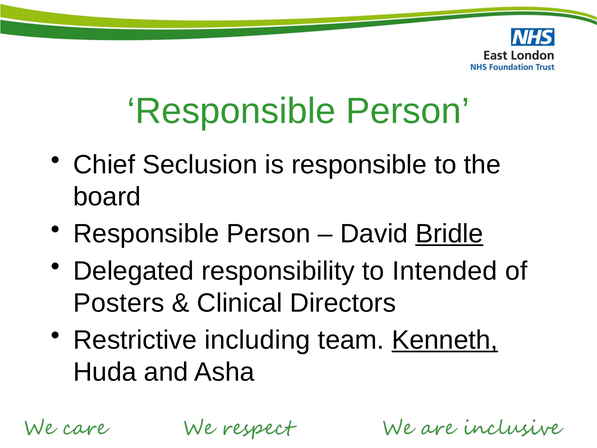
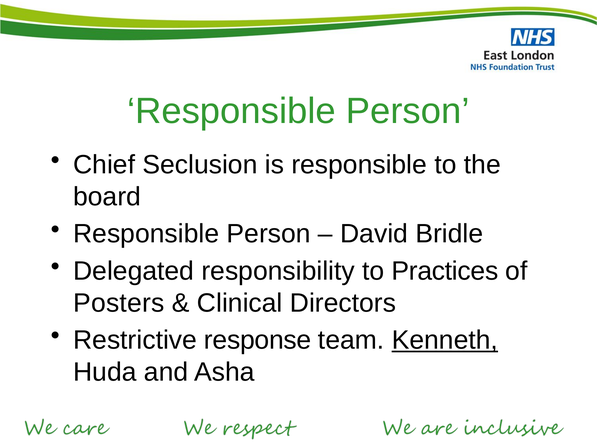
Bridle underline: present -> none (449, 234)
Intended: Intended -> Practices (445, 271)
including: including -> response (258, 340)
